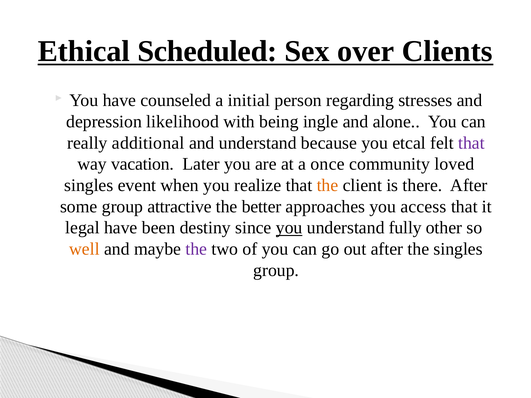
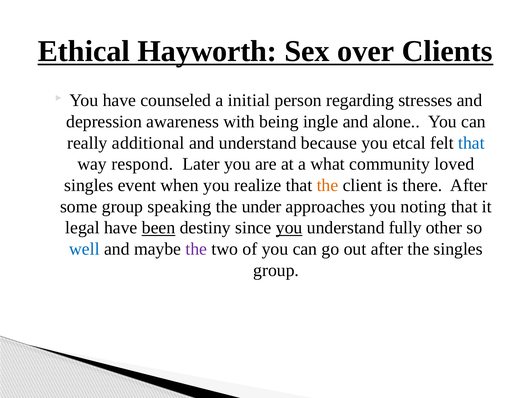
Scheduled: Scheduled -> Hayworth (207, 51)
likelihood: likelihood -> awareness (183, 122)
that colour: purple -> blue (471, 143)
vacation: vacation -> respond (142, 164)
once: once -> what (328, 164)
attractive: attractive -> speaking (179, 207)
better: better -> under (262, 207)
access: access -> noting (423, 207)
been underline: none -> present (159, 228)
well colour: orange -> blue (84, 249)
